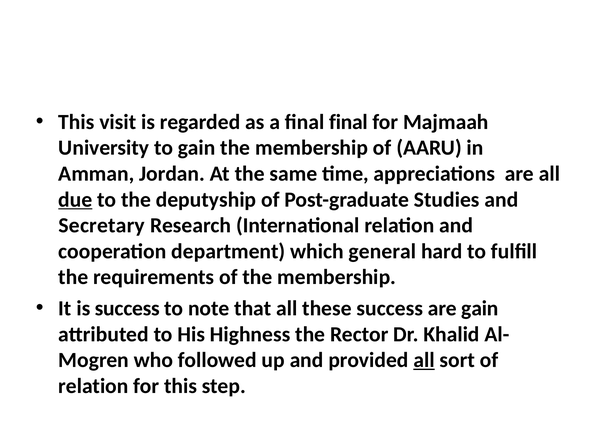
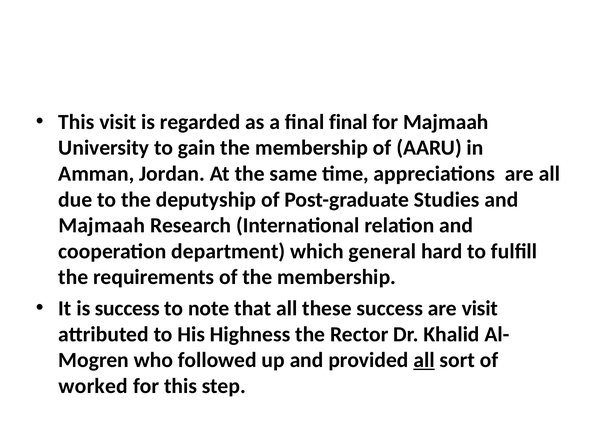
due underline: present -> none (75, 200)
Secretary: Secretary -> Majmaah (102, 226)
are gain: gain -> visit (480, 309)
relation: relation -> worked (93, 386)
